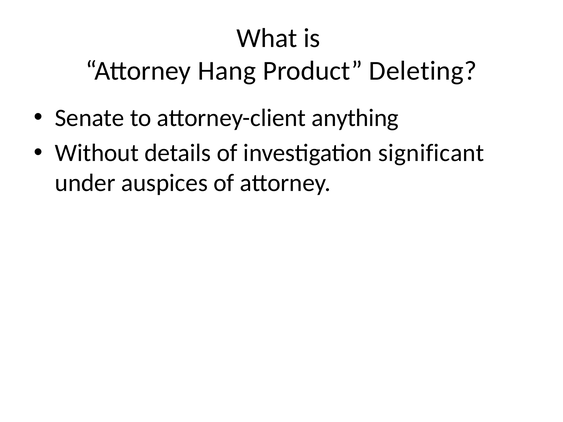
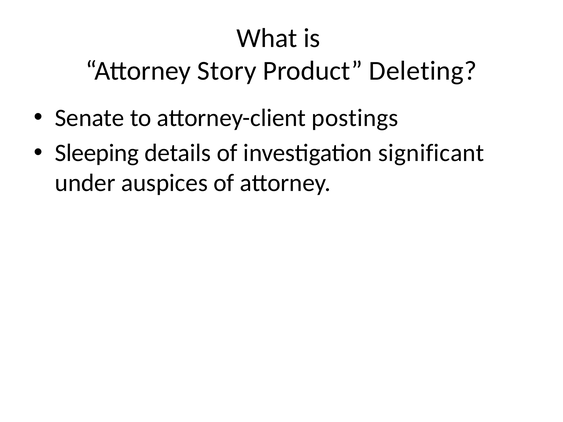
Hang: Hang -> Story (227, 71)
anything: anything -> postings (355, 118)
Without: Without -> Sleeping (97, 153)
